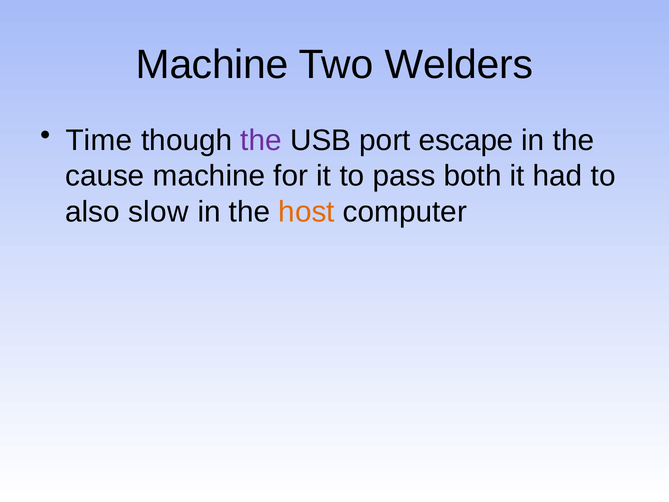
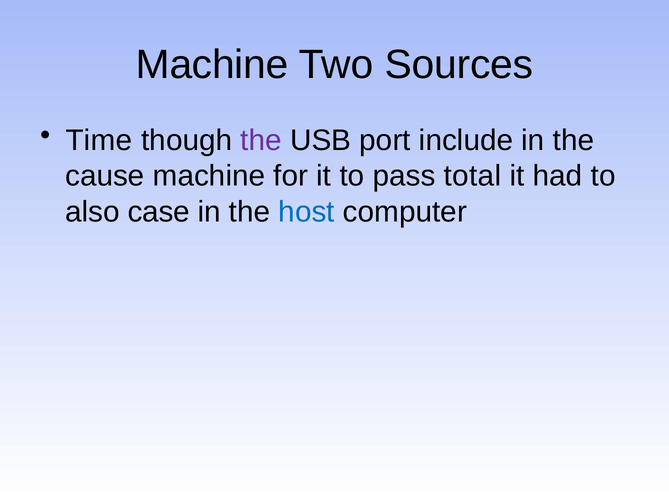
Welders: Welders -> Sources (459, 65)
escape: escape -> include (466, 140)
both: both -> total (472, 176)
slow: slow -> case (159, 212)
host colour: orange -> blue (307, 212)
